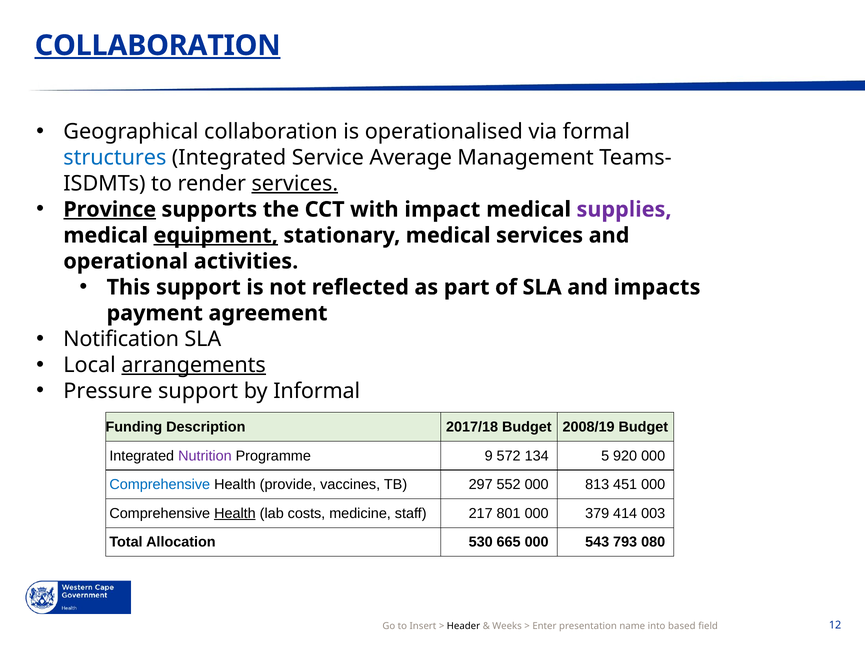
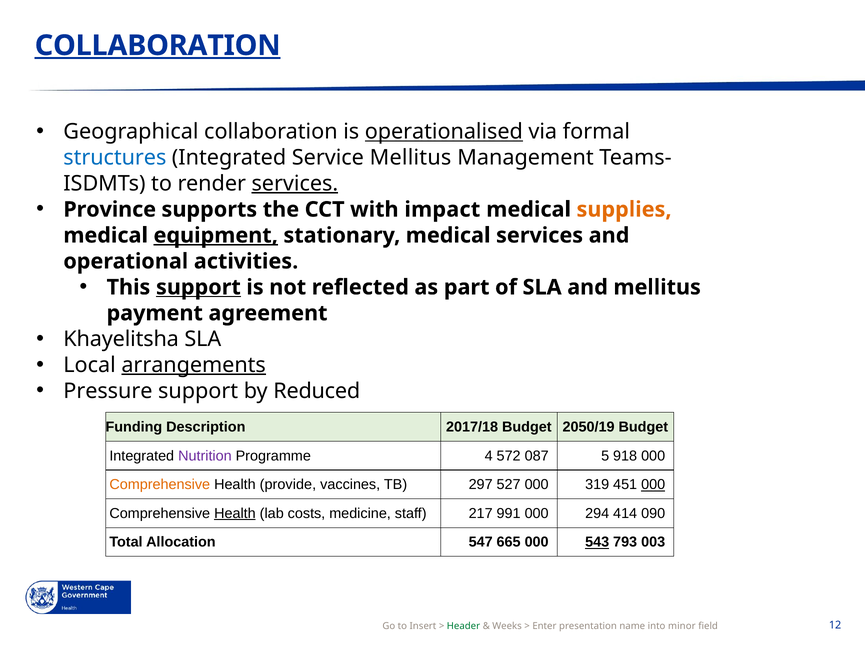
operationalised underline: none -> present (444, 132)
Service Average: Average -> Mellitus (411, 158)
Province underline: present -> none (110, 210)
supplies colour: purple -> orange (624, 210)
support underline: none -> present (198, 288)
and impacts: impacts -> mellitus (657, 288)
Notification: Notification -> Khayelitsha (121, 340)
Informal: Informal -> Reduced (317, 391)
2008/19: 2008/19 -> 2050/19 (589, 428)
9: 9 -> 4 (489, 456)
134: 134 -> 087 (537, 456)
920: 920 -> 918 (625, 456)
Comprehensive colour: blue -> orange (160, 485)
552: 552 -> 527 (509, 485)
813: 813 -> 319 (597, 485)
000 underline: none -> present (653, 485)
801: 801 -> 991 (509, 514)
379: 379 -> 294 (597, 514)
003: 003 -> 090 (653, 514)
530: 530 -> 547 (481, 543)
543 underline: none -> present (597, 543)
080: 080 -> 003 (653, 543)
Header colour: black -> green (463, 627)
based: based -> minor (682, 627)
